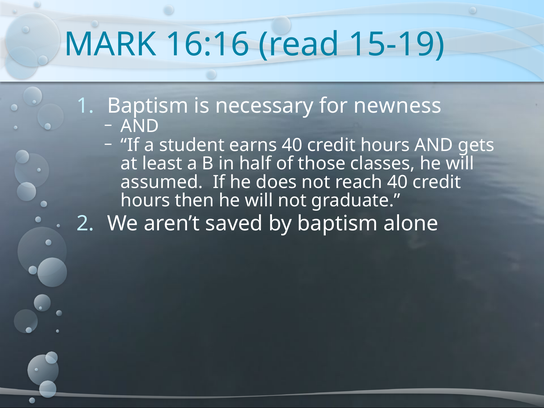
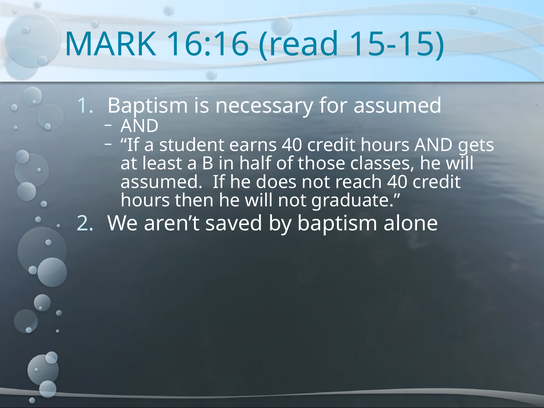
15-19: 15-19 -> 15-15 (396, 44)
for newness: newness -> assumed (398, 106)
